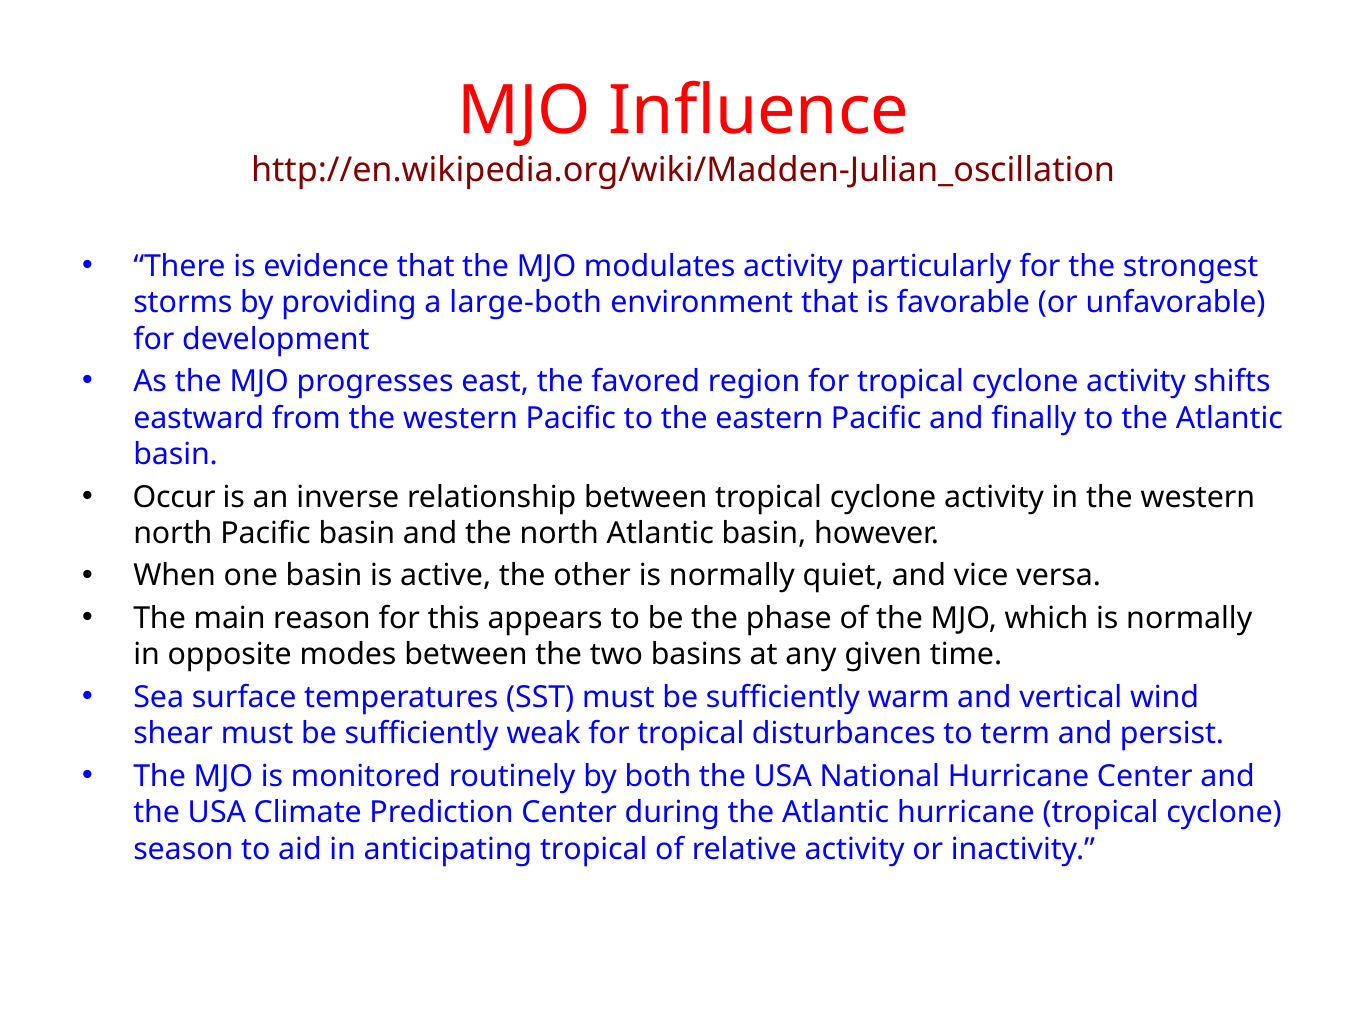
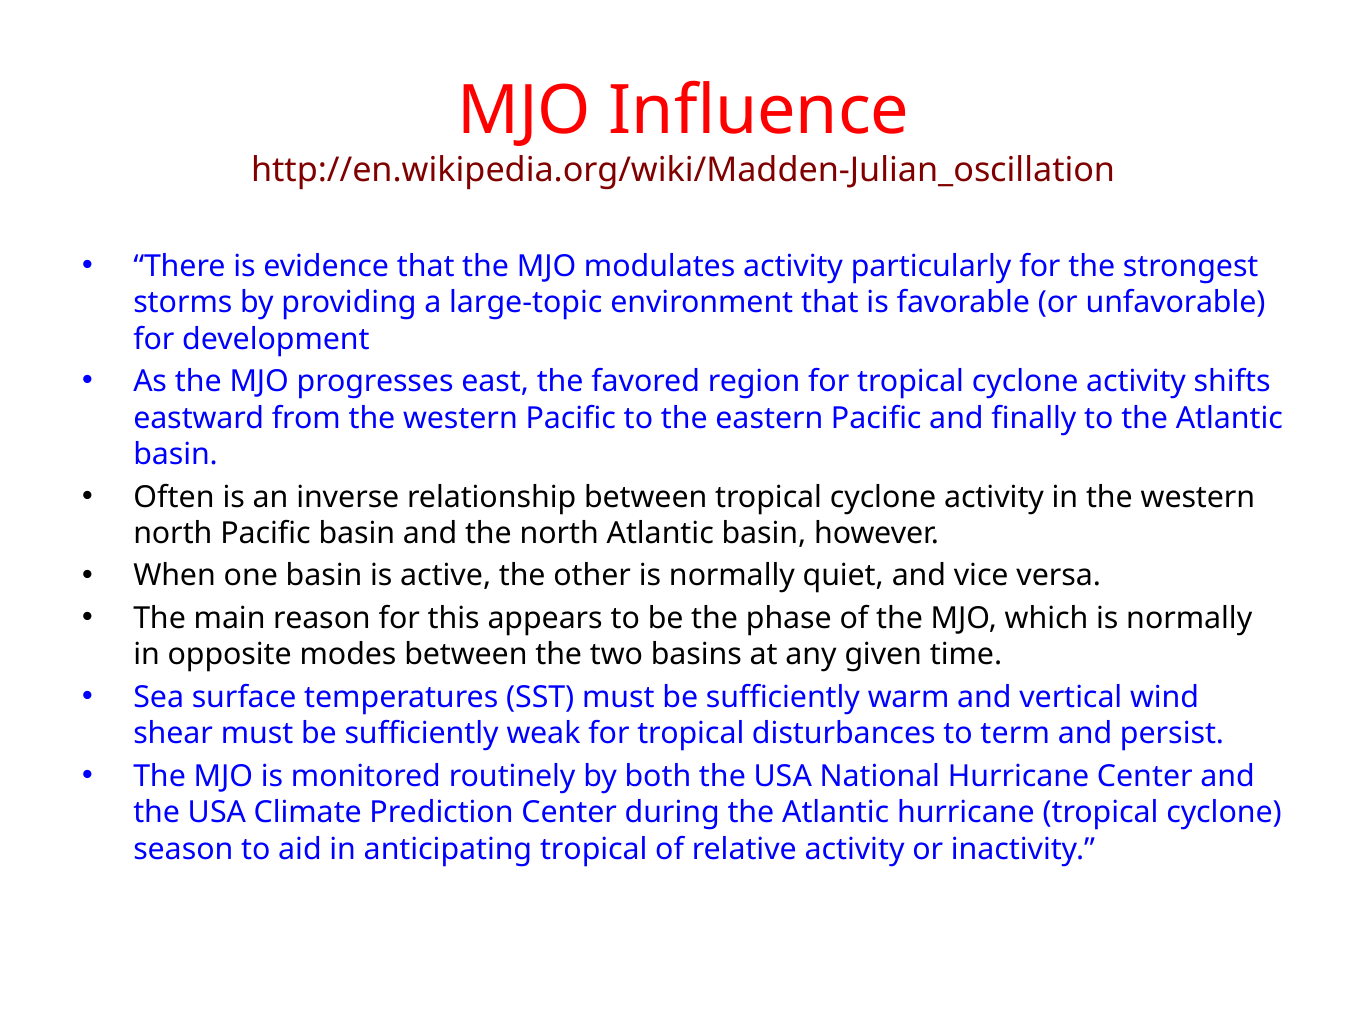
large-both: large-both -> large-topic (526, 303)
Occur: Occur -> Often (174, 497)
